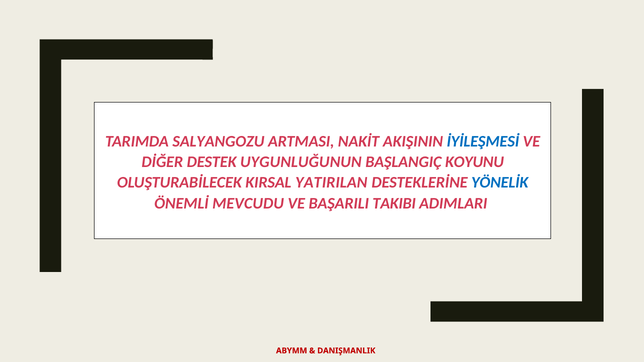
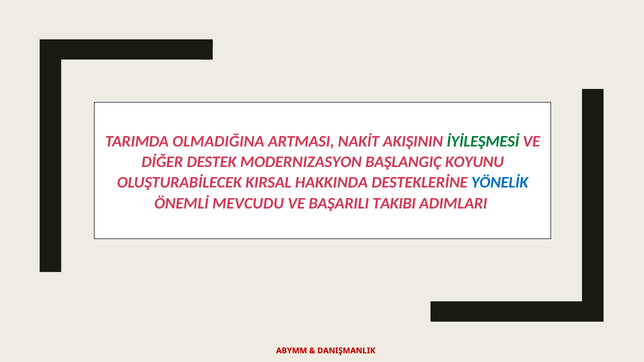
SALYANGOZU: SALYANGOZU -> OLMADIĞINA (218, 141)
İYİLEŞMESİ colour: blue -> green (483, 141)
UYGUNLUĞUNUN: UYGUNLUĞUNUN -> MODERNIZASYON (301, 162)
YATIRILAN: YATIRILAN -> HAKKINDA (331, 183)
